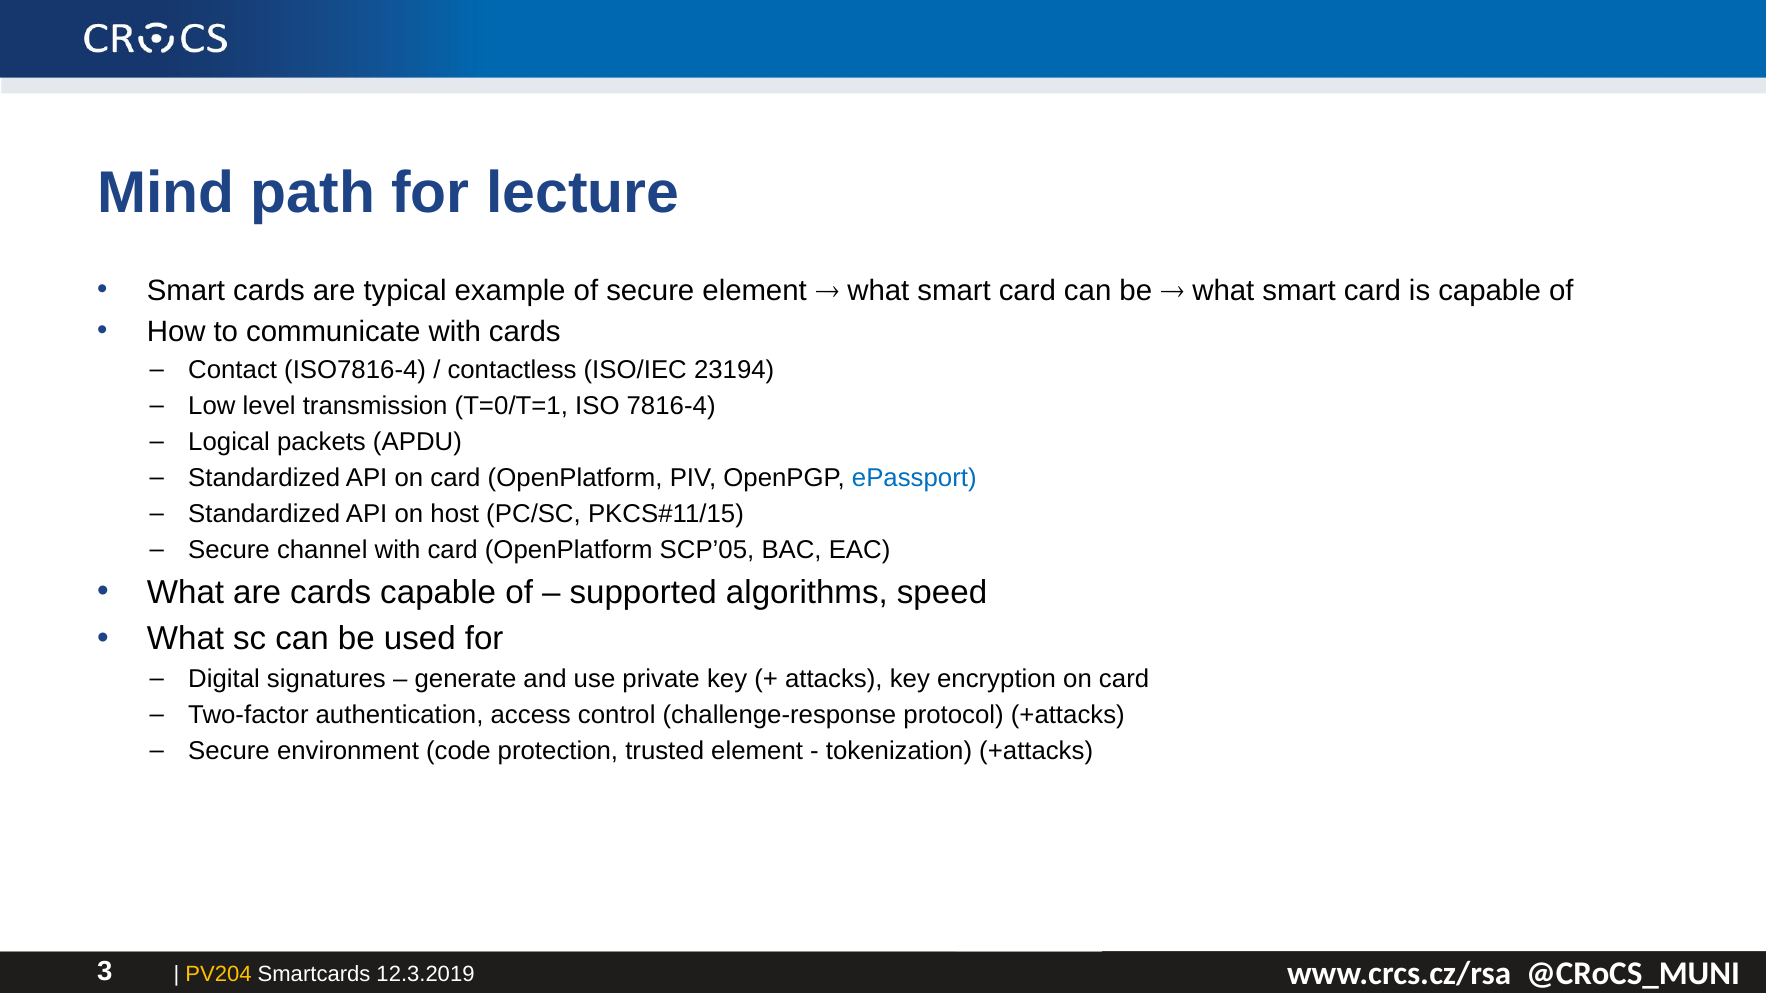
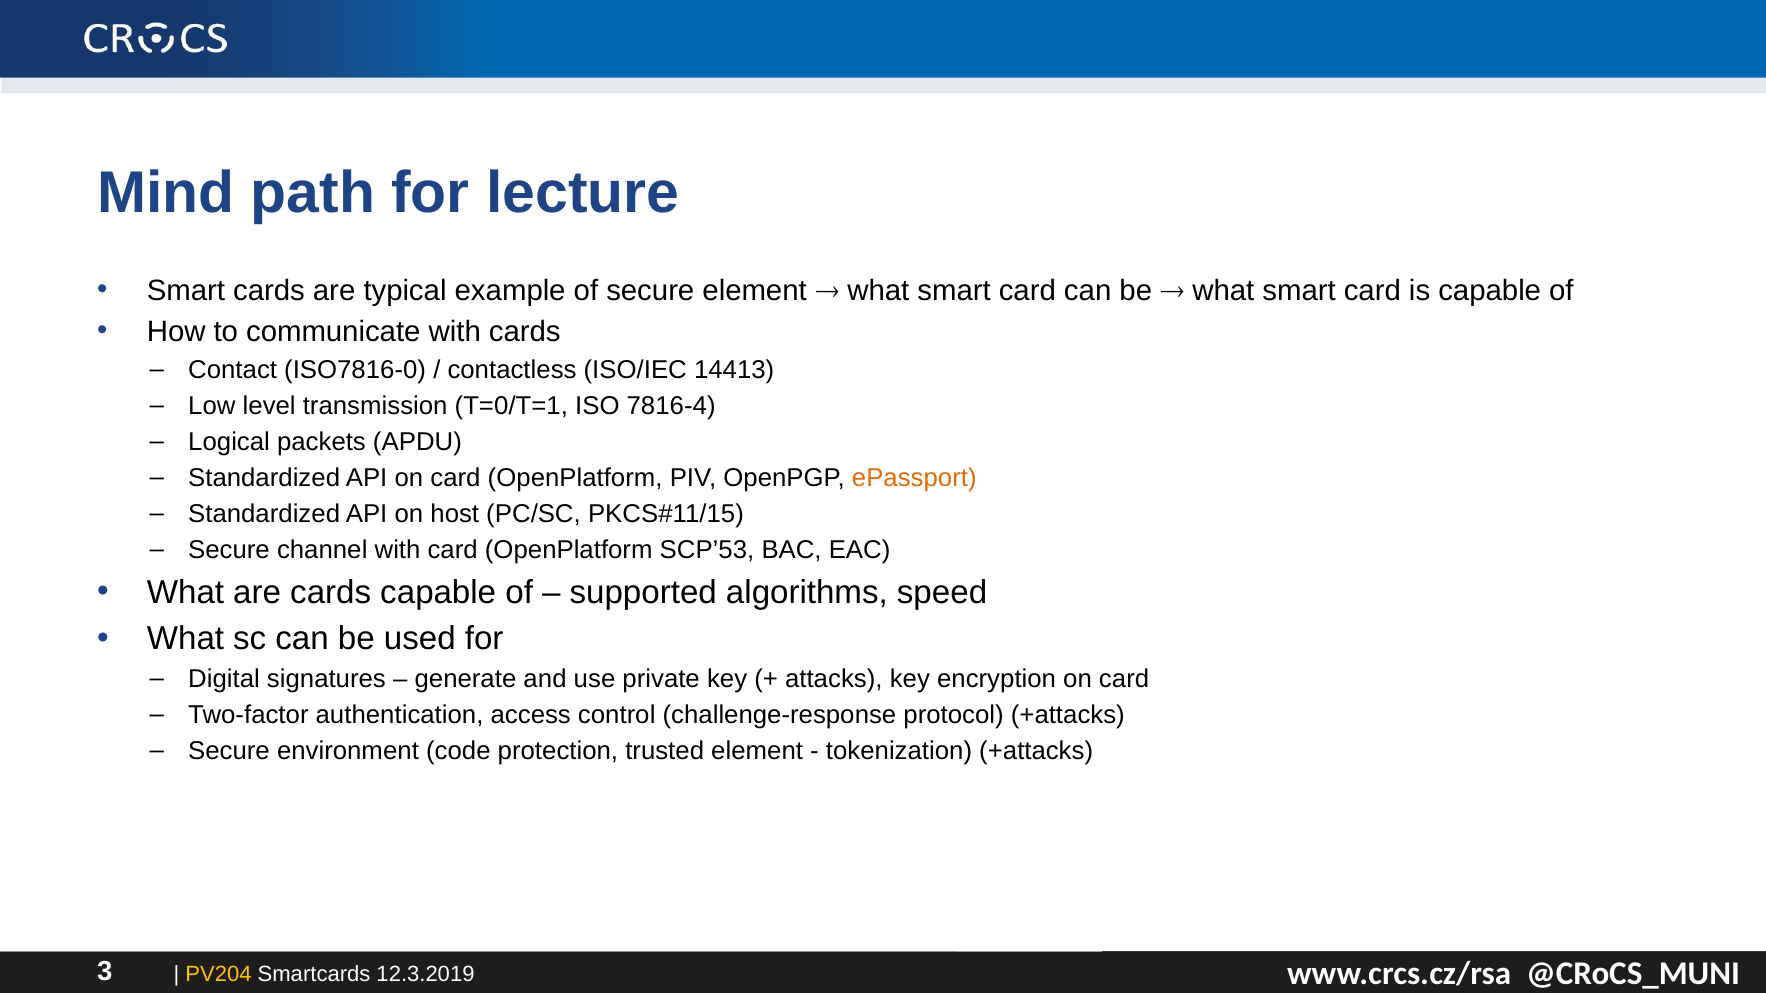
ISO7816-4: ISO7816-4 -> ISO7816-0 (355, 370)
23194: 23194 -> 14413 (734, 370)
ePassport colour: blue -> orange (914, 478)
SCP’05: SCP’05 -> SCP’53 (707, 550)
